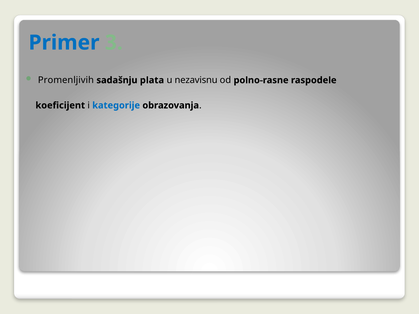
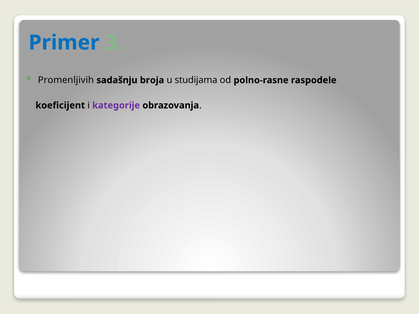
plata: plata -> broja (152, 80)
nezavisnu: nezavisnu -> studijama (196, 80)
kategorije colour: blue -> purple (116, 105)
